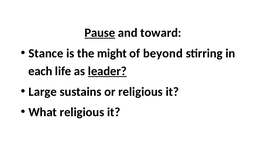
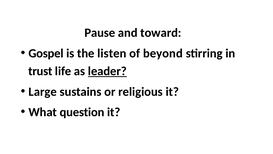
Pause underline: present -> none (100, 33)
Stance: Stance -> Gospel (46, 53)
might: might -> listen (112, 53)
each: each -> trust (40, 71)
What religious: religious -> question (82, 112)
